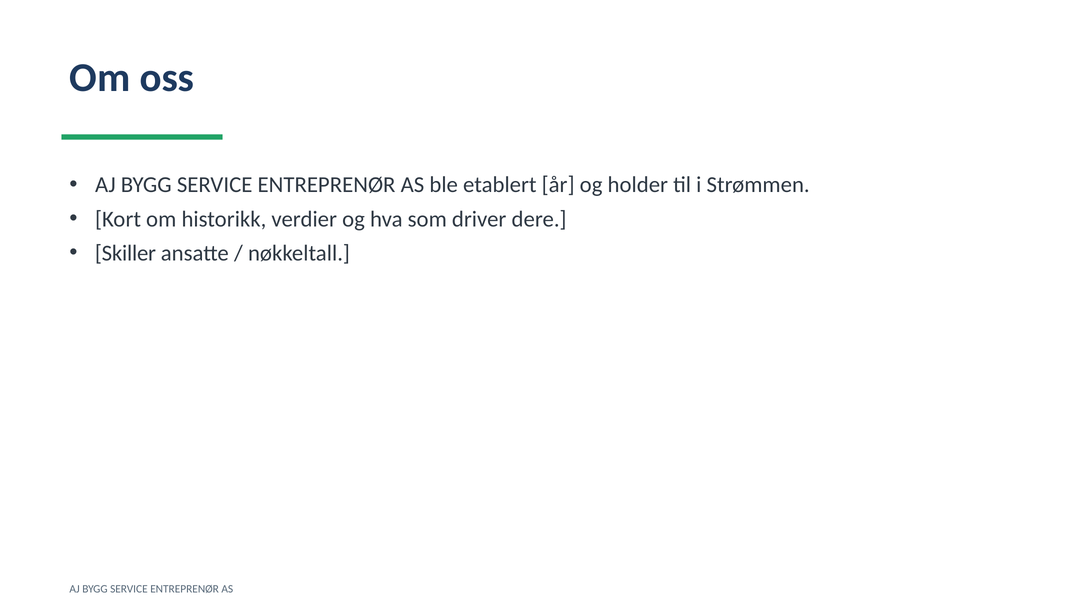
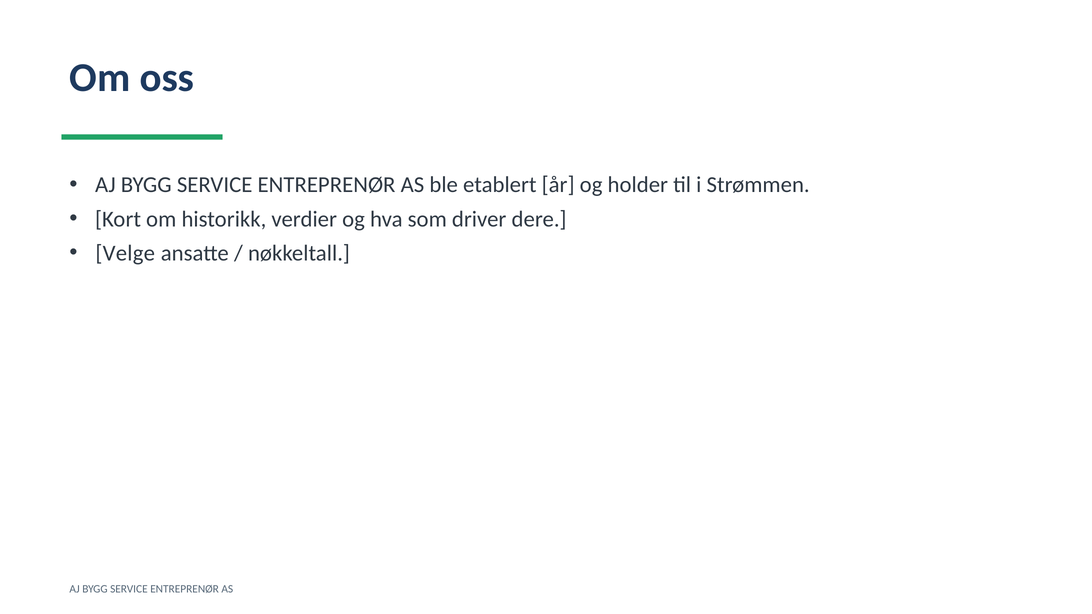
Skiller: Skiller -> Velge (125, 253)
